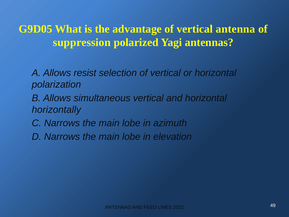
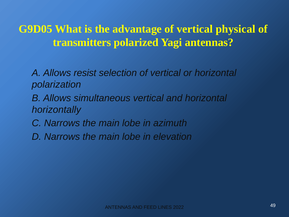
antenna: antenna -> physical (236, 29)
suppression: suppression -> transmitters (82, 42)
